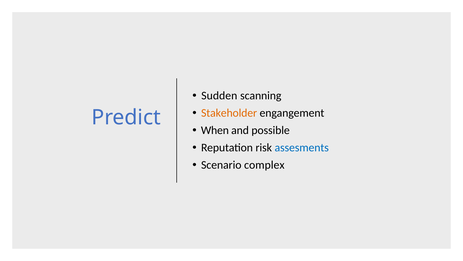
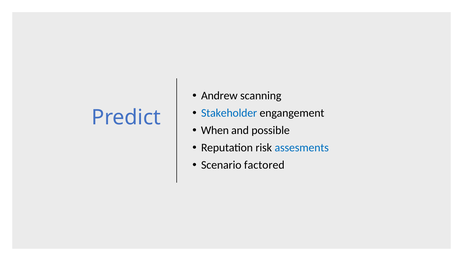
Sudden: Sudden -> Andrew (219, 95)
Stakeholder colour: orange -> blue (229, 113)
complex: complex -> factored (264, 165)
